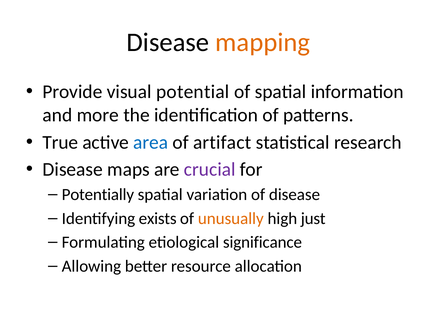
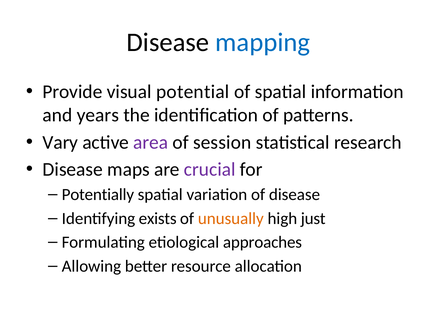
mapping colour: orange -> blue (263, 42)
more: more -> years (98, 115)
True: True -> Vary (60, 142)
area colour: blue -> purple (151, 142)
artifact: artifact -> session (222, 142)
significance: significance -> approaches (262, 242)
